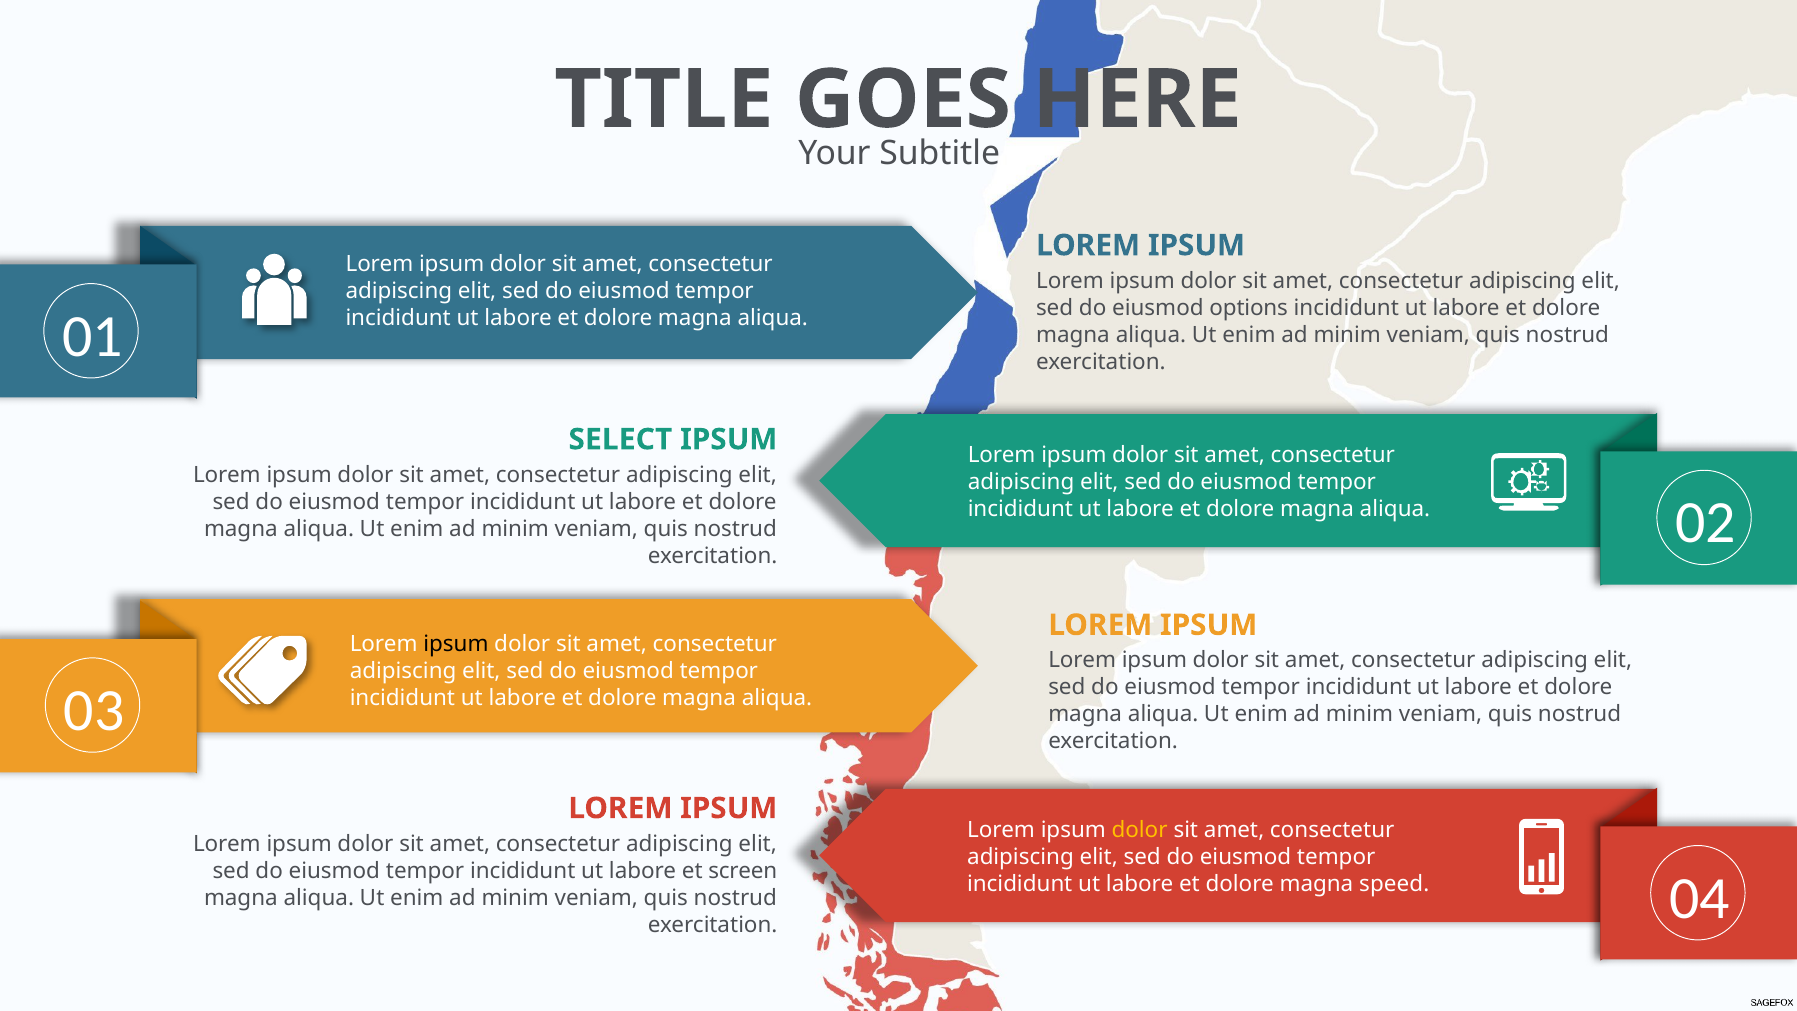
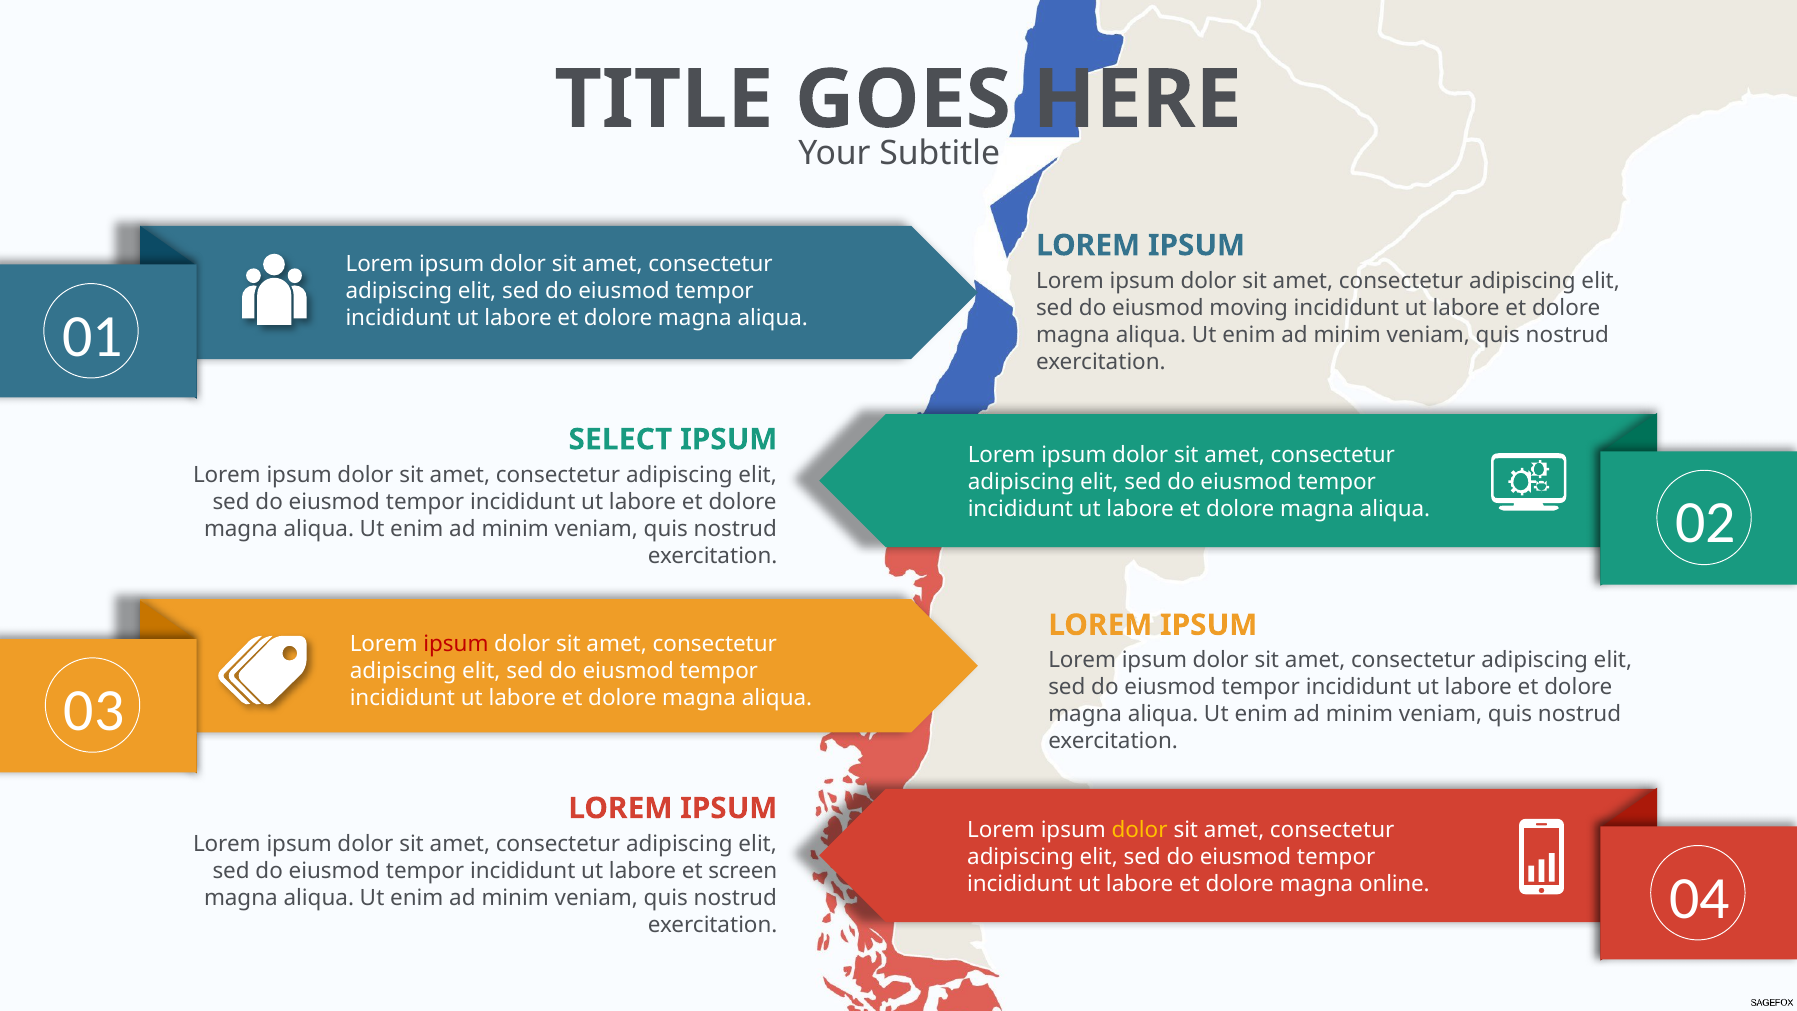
options: options -> moving (1249, 308)
ipsum colour: black -> red (456, 644)
speed: speed -> online (1394, 884)
